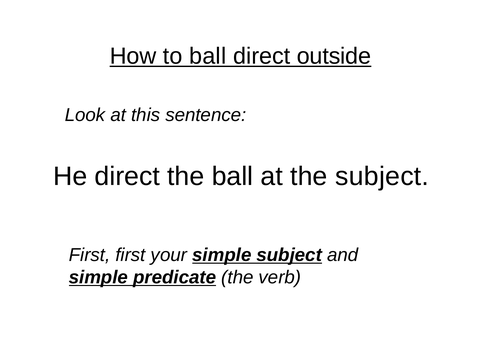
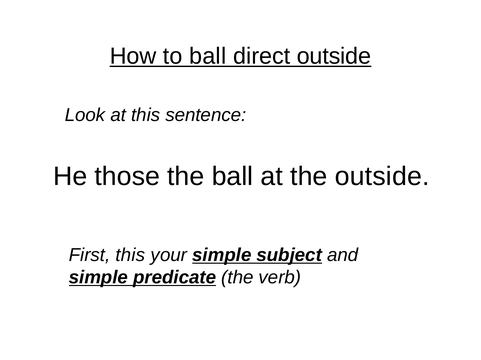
He direct: direct -> those (127, 177)
the subject: subject -> outside (382, 177)
First first: first -> this (130, 255)
